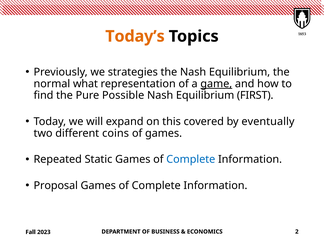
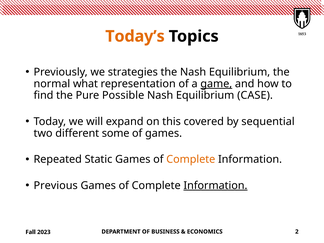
FIRST: FIRST -> CASE (255, 95)
eventually: eventually -> sequential (268, 122)
coins: coins -> some (116, 133)
Complete colour: blue -> orange (191, 159)
Proposal: Proposal -> Previous (56, 186)
Information underline: none -> present (215, 186)
